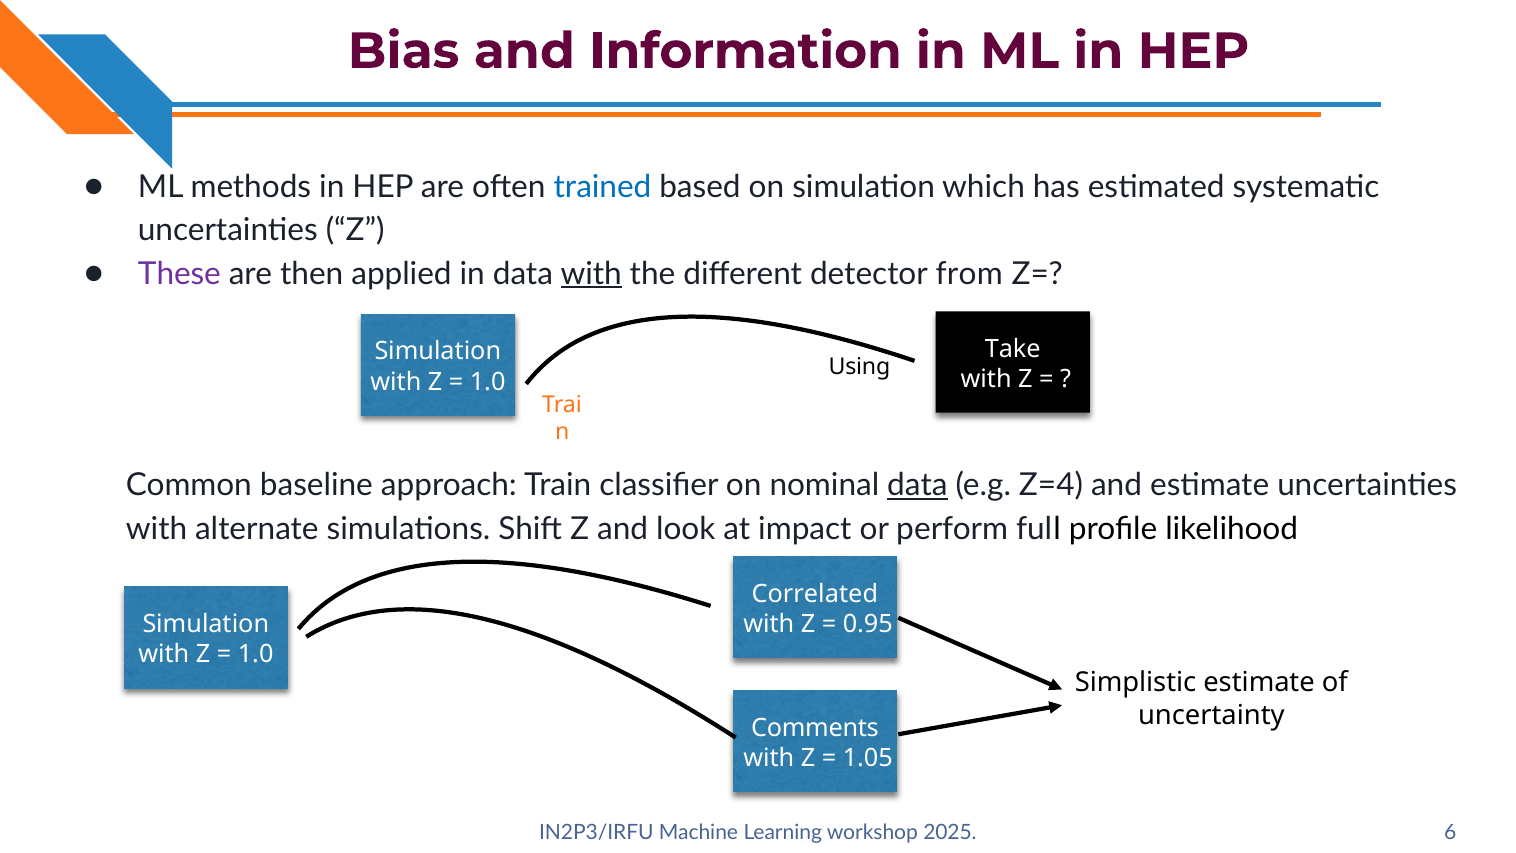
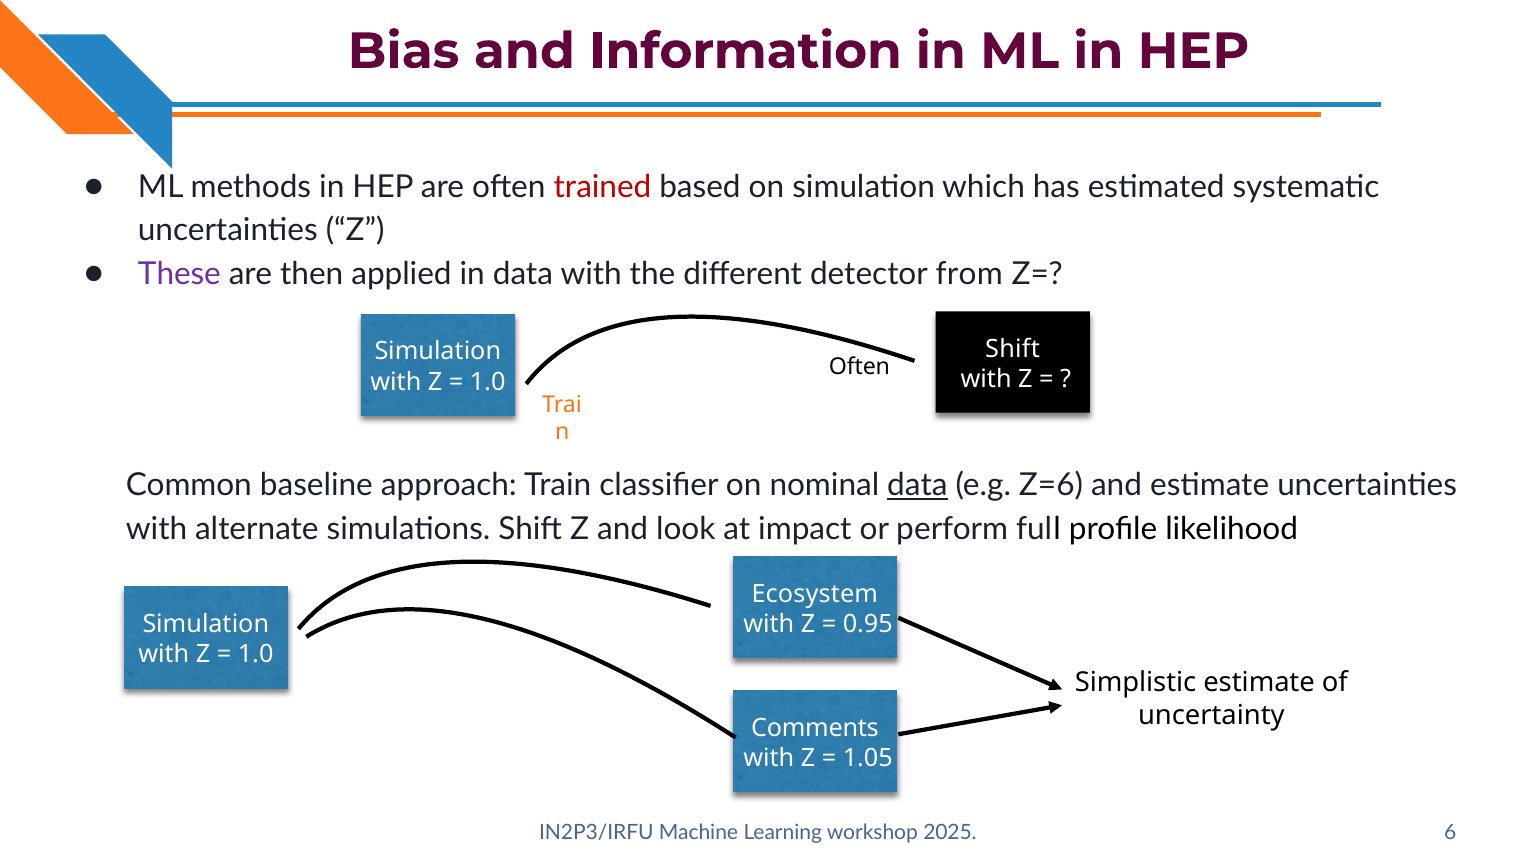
trained colour: blue -> red (602, 187)
with underline: present -> none (591, 274)
Take: Take -> Shift (1013, 349)
Using: Using -> Often (859, 367)
Z=4: Z=4 -> Z=6 (1051, 485)
Correlated: Correlated -> Ecosystem (815, 594)
